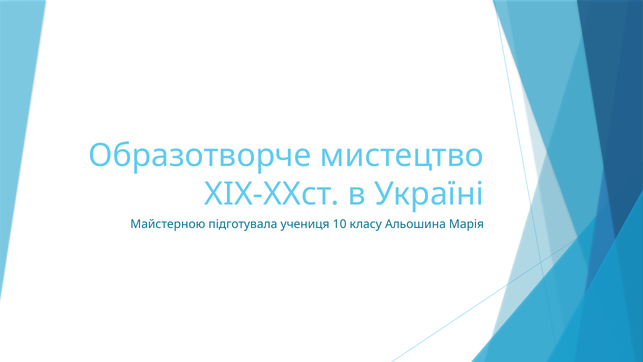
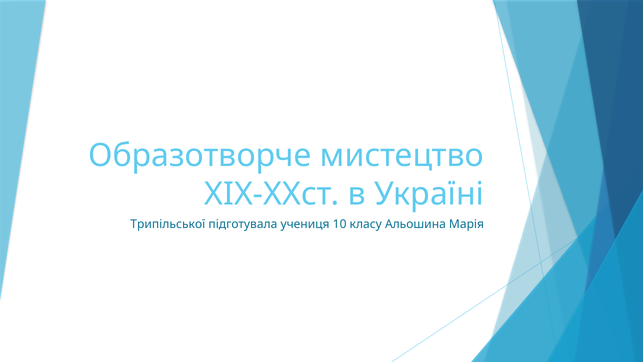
Майстерною: Майстерною -> Трипільської (168, 224)
